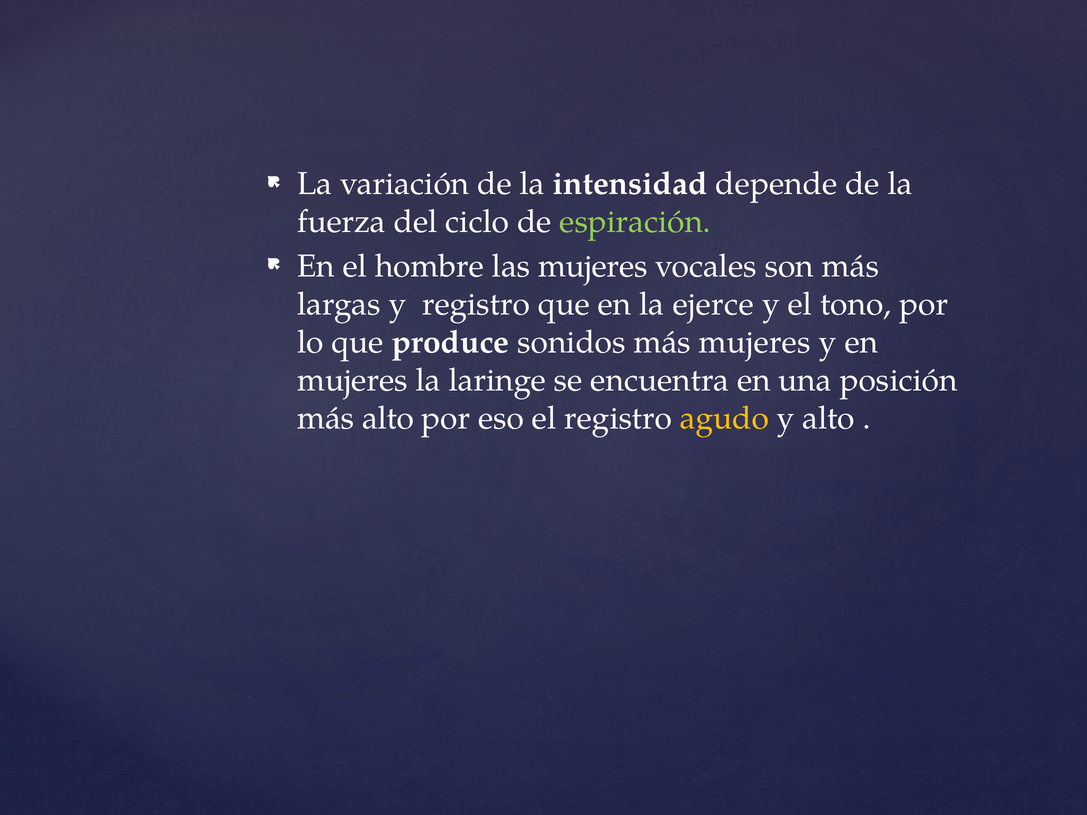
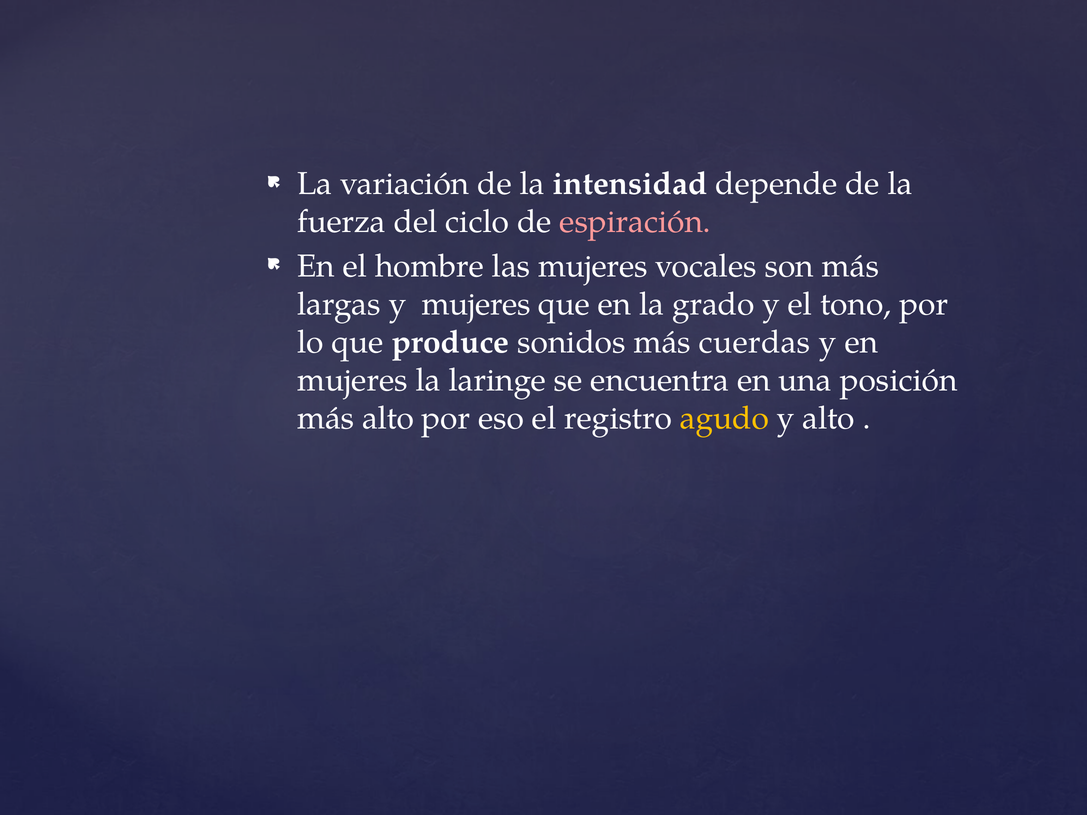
espiración colour: light green -> pink (635, 222)
y registro: registro -> mujeres (476, 304)
ejerce: ejerce -> grado (713, 304)
más mujeres: mujeres -> cuerdas (755, 342)
